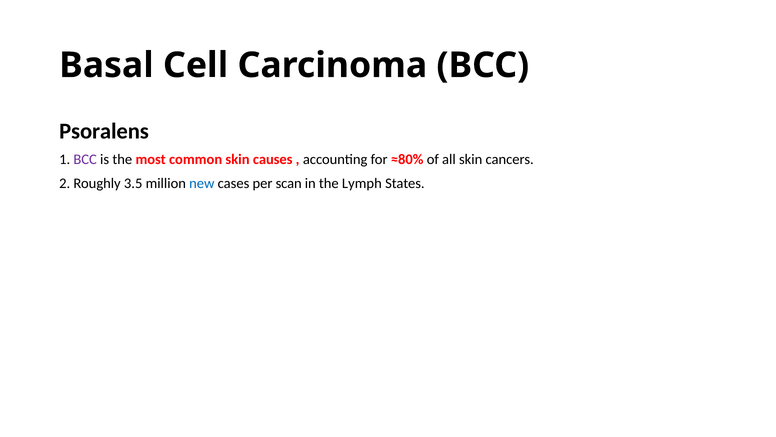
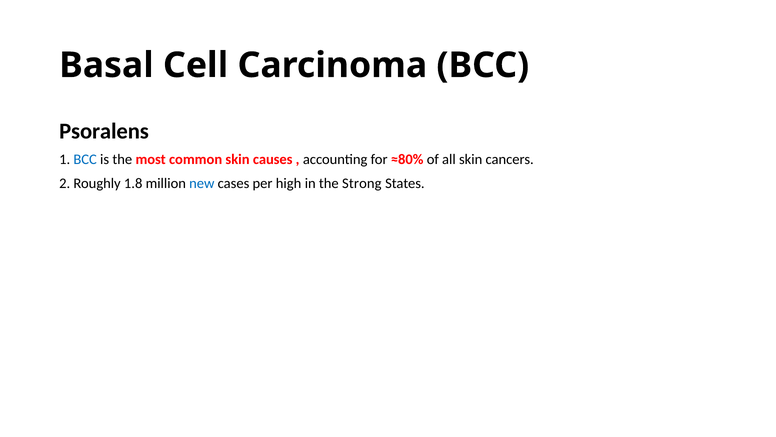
BCC colour: purple -> blue (85, 159)
3.5: 3.5 -> 1.8 (133, 183)
scan: scan -> high (289, 183)
Lymph: Lymph -> Strong (362, 183)
